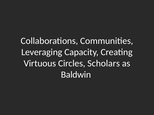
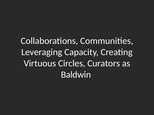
Scholars: Scholars -> Curators (104, 64)
